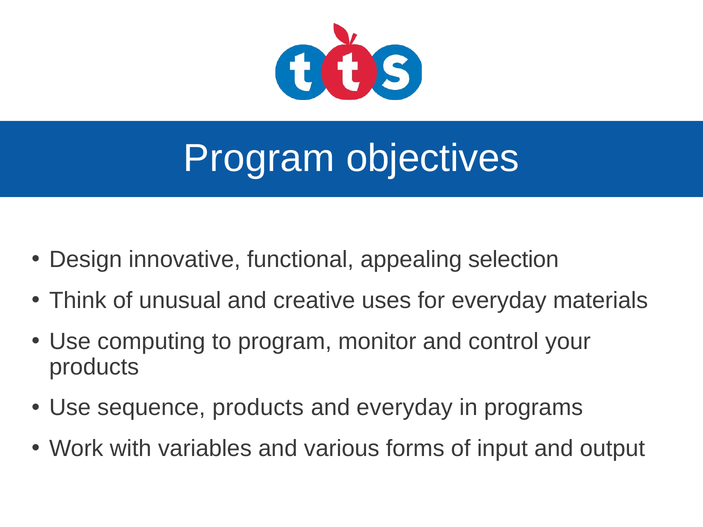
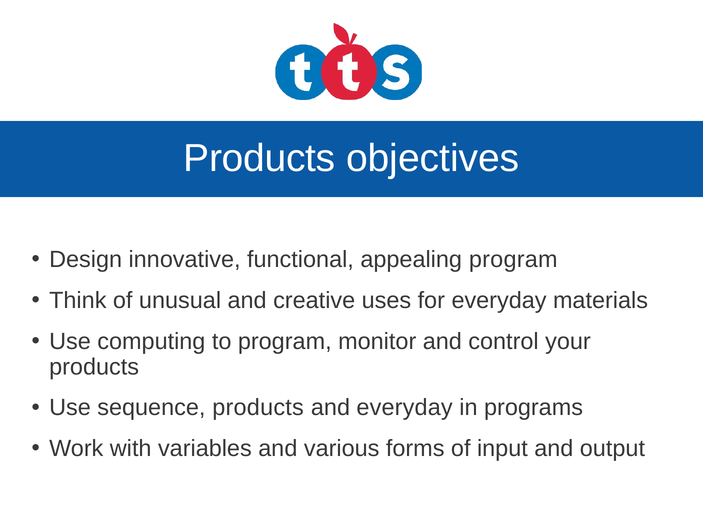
Program: Program -> Products (259, 158)
appealing selection: selection -> program (513, 260)
